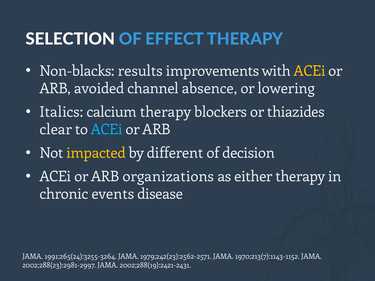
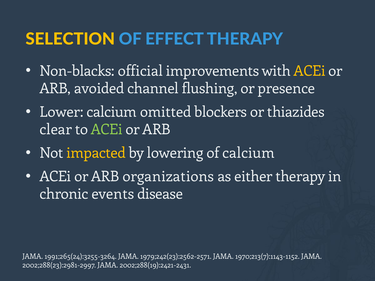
SELECTION colour: white -> yellow (70, 39)
results: results -> official (140, 71)
absence: absence -> flushing (210, 89)
lowering: lowering -> presence (286, 89)
Italics: Italics -> Lower (62, 112)
calcium therapy: therapy -> omitted (166, 112)
ACEi colour: light blue -> light green (107, 130)
different: different -> lowering (175, 153)
of decision: decision -> calcium (248, 153)
